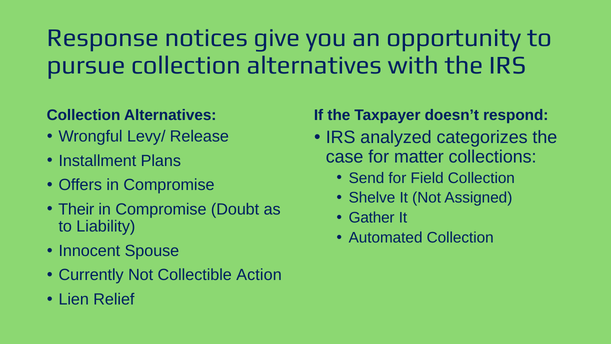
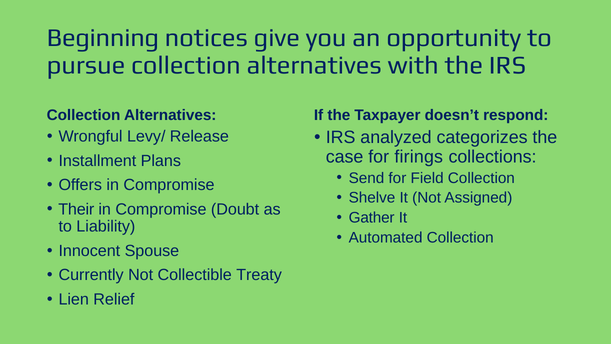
Response: Response -> Beginning (103, 38)
matter: matter -> firings (419, 157)
Action: Action -> Treaty (259, 275)
